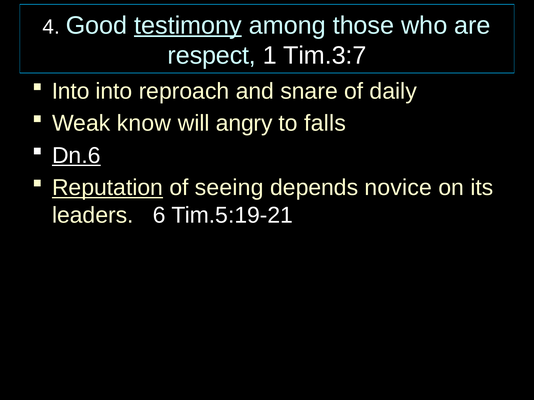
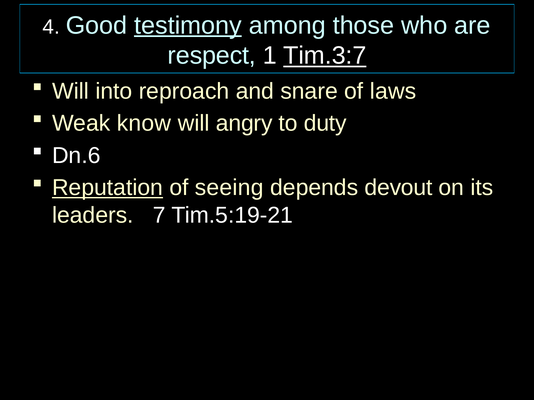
Tim.3:7 underline: none -> present (325, 56)
Into: Into -> Will (71, 91)
daily: daily -> laws (393, 91)
falls: falls -> duty (325, 124)
Dn.6 underline: present -> none (76, 156)
novice: novice -> devout (399, 188)
6: 6 -> 7 (159, 216)
